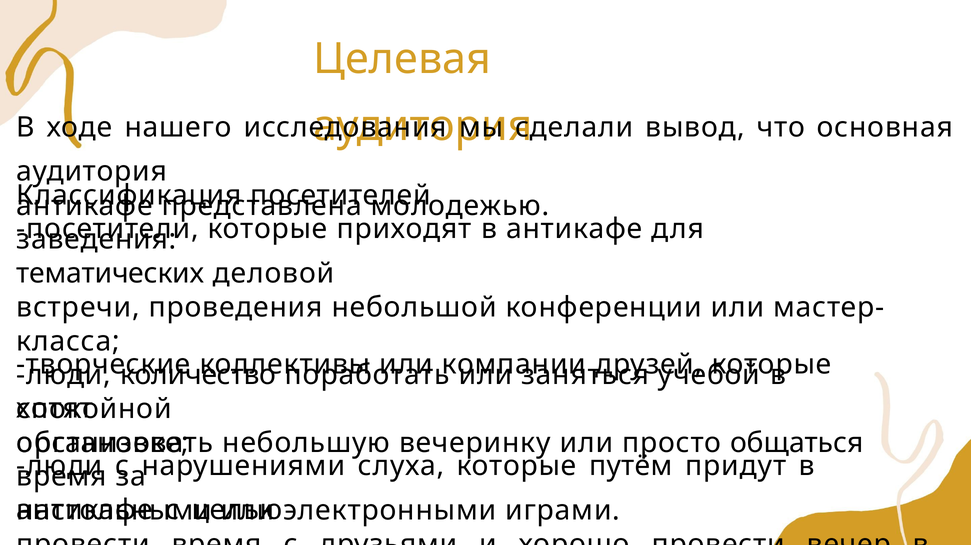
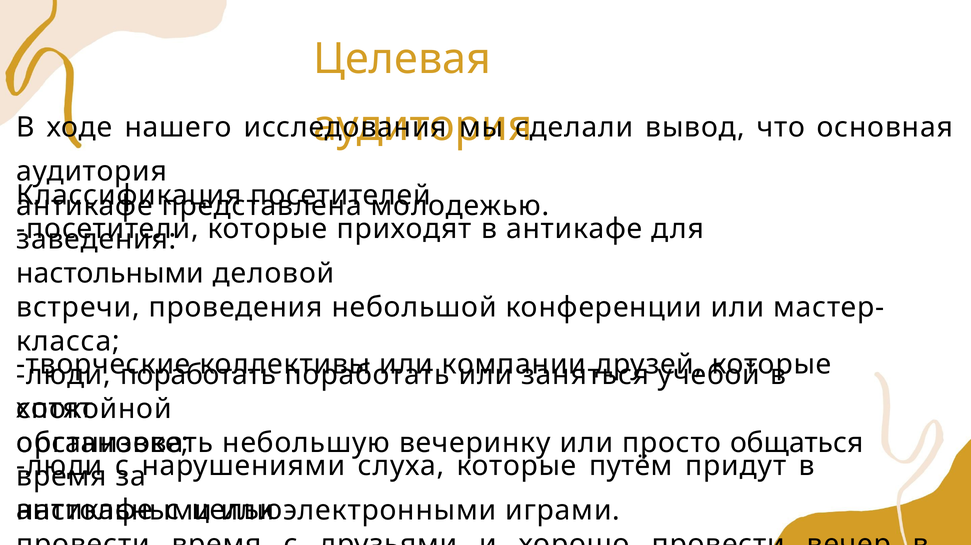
тематических: тематических -> настольными (110, 273)
количество: количество -> поработать (198, 375)
